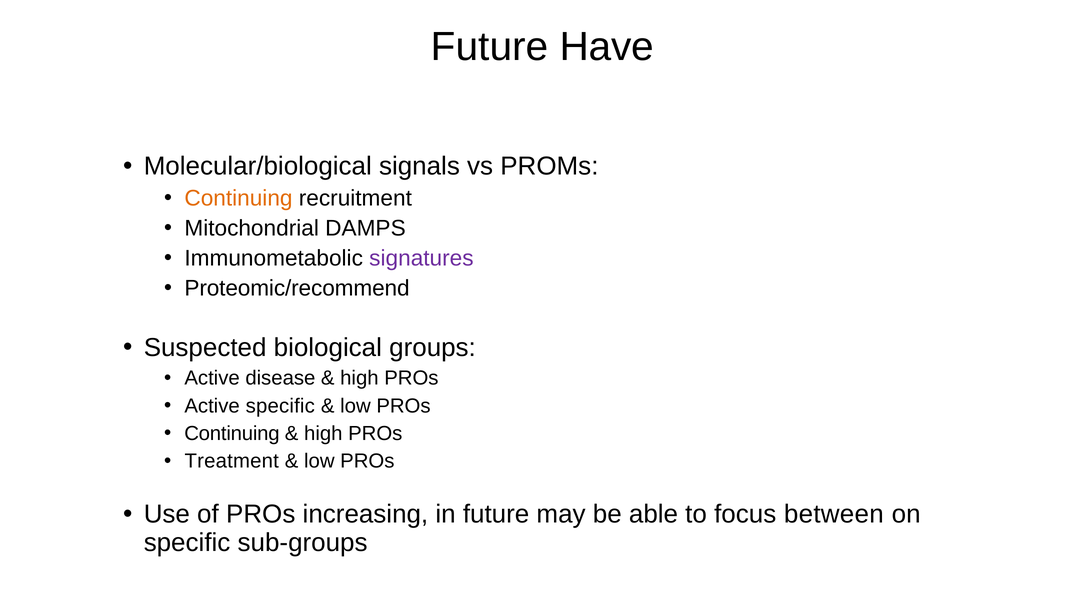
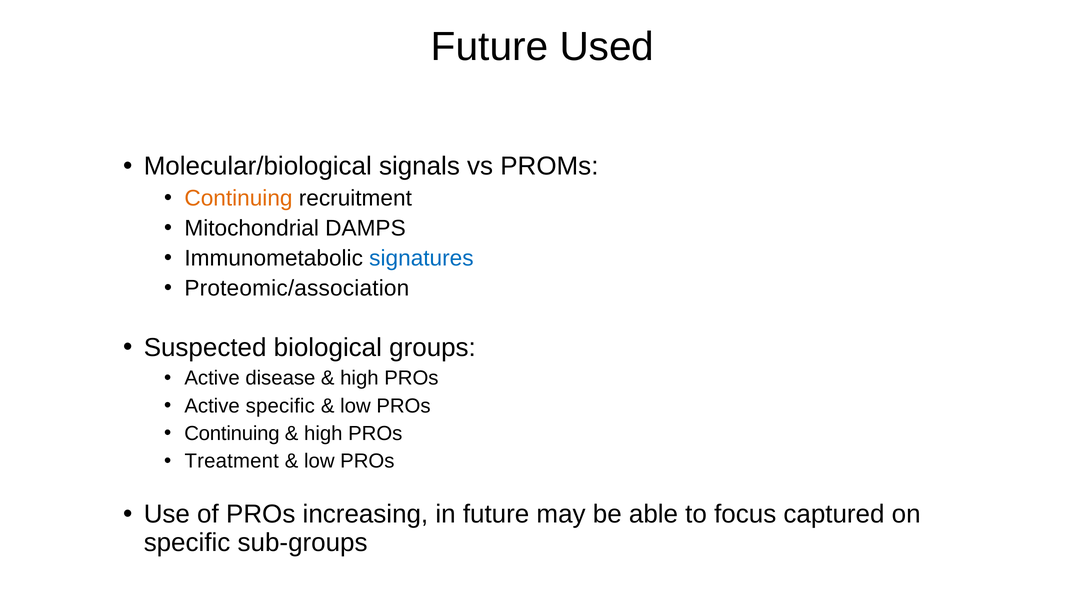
Have: Have -> Used (607, 47)
signatures colour: purple -> blue (421, 258)
Proteomic/recommend: Proteomic/recommend -> Proteomic/association (297, 288)
between: between -> captured (834, 515)
